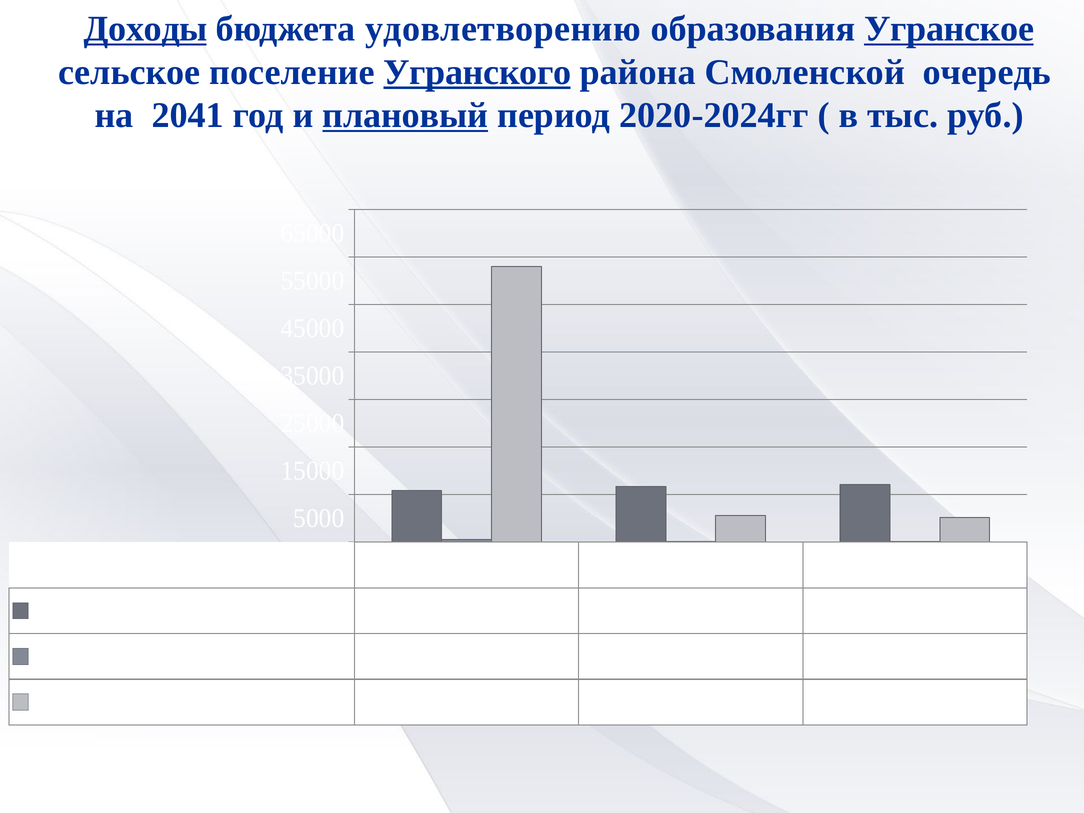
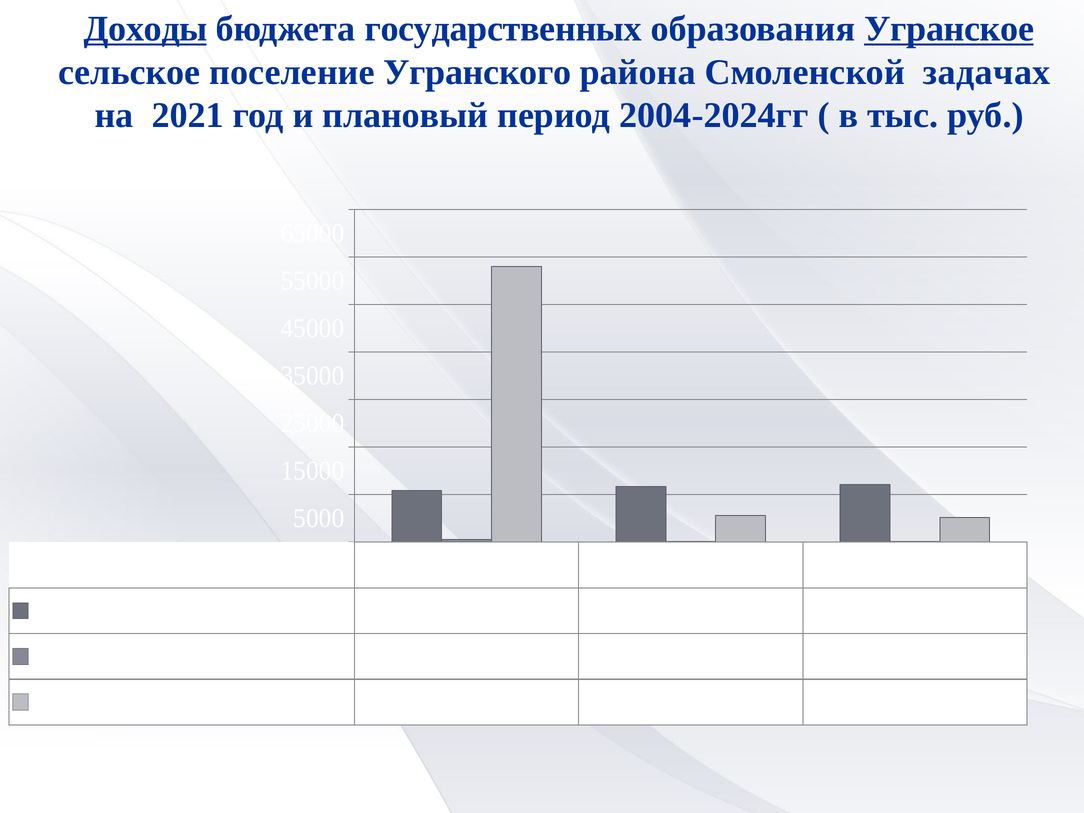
удовлетворению: удовлетворению -> государственных (503, 29)
Угранского underline: present -> none (477, 72)
очередь: очередь -> задачах (987, 72)
2041: 2041 -> 2021 (188, 116)
плановый underline: present -> none (405, 116)
2020-2024гг: 2020-2024гг -> 2004-2024гг (714, 116)
